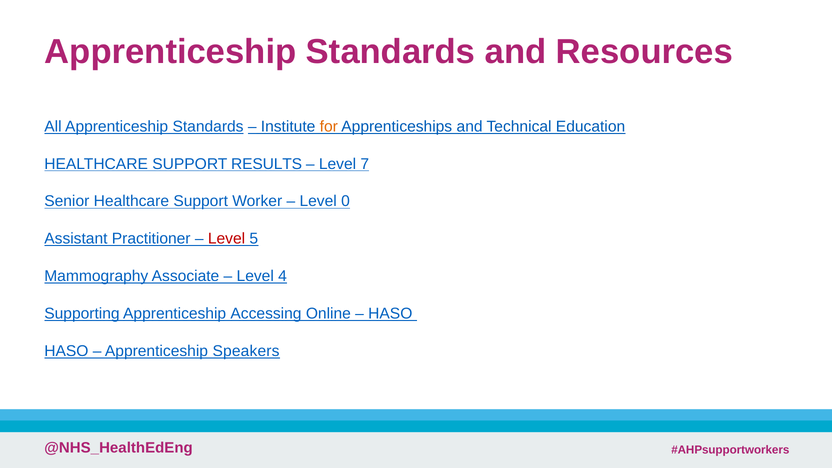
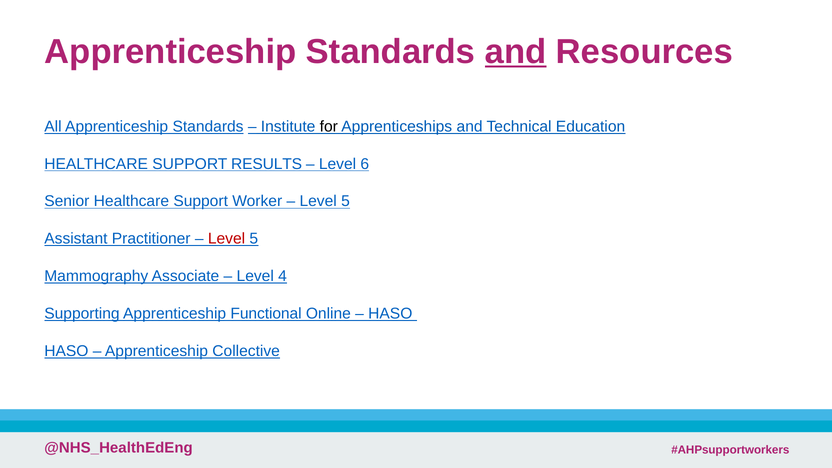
and underline: none -> present (516, 52)
for colour: orange -> black (329, 126)
7: 7 -> 6 (365, 164)
0: 0 -> 5 (345, 201)
Accessing: Accessing -> Functional (266, 314)
Speakers: Speakers -> Collective (246, 351)
